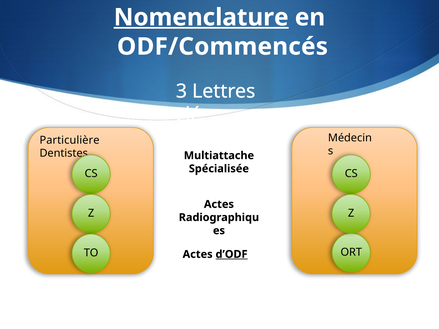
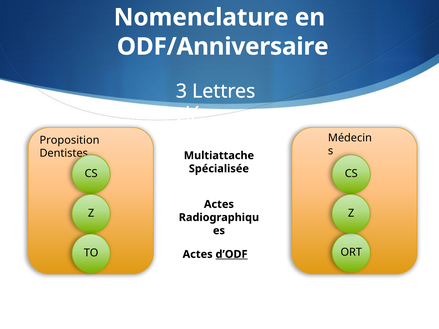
Nomenclature underline: present -> none (201, 17)
ODF/Commencés: ODF/Commencés -> ODF/Anniversaire (223, 47)
Particulière: Particulière -> Proposition (70, 140)
